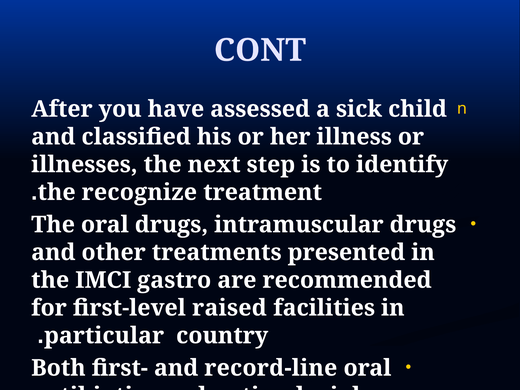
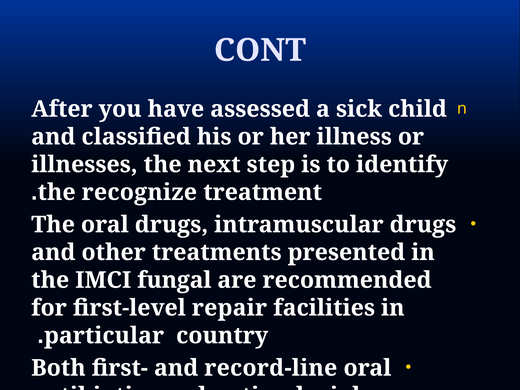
gastro: gastro -> fungal (174, 280)
raised: raised -> repair (229, 308)
